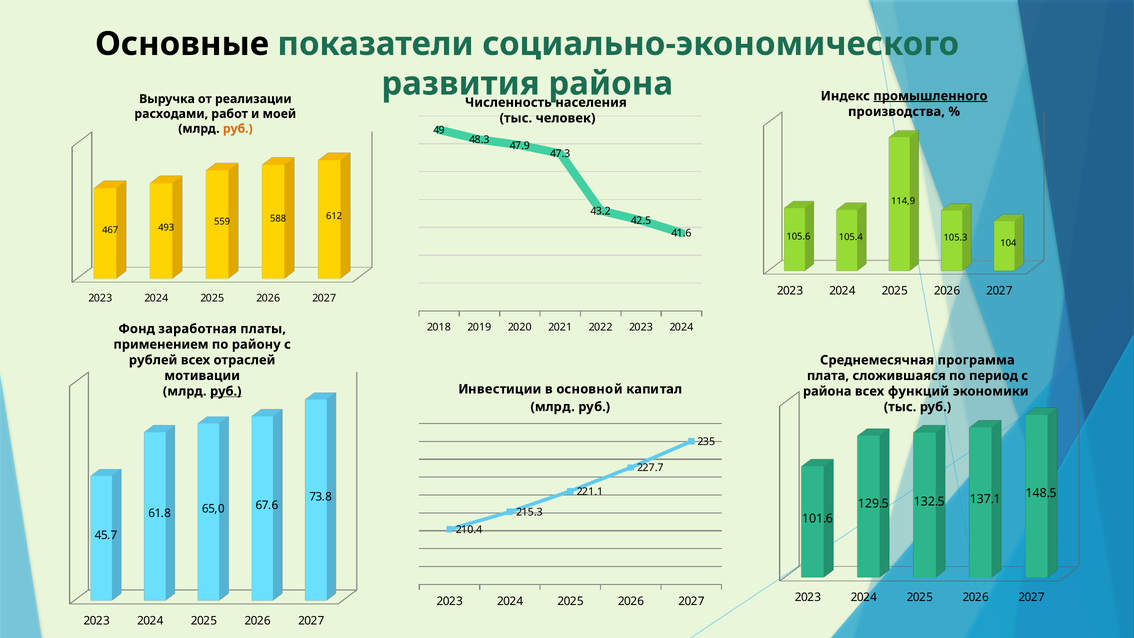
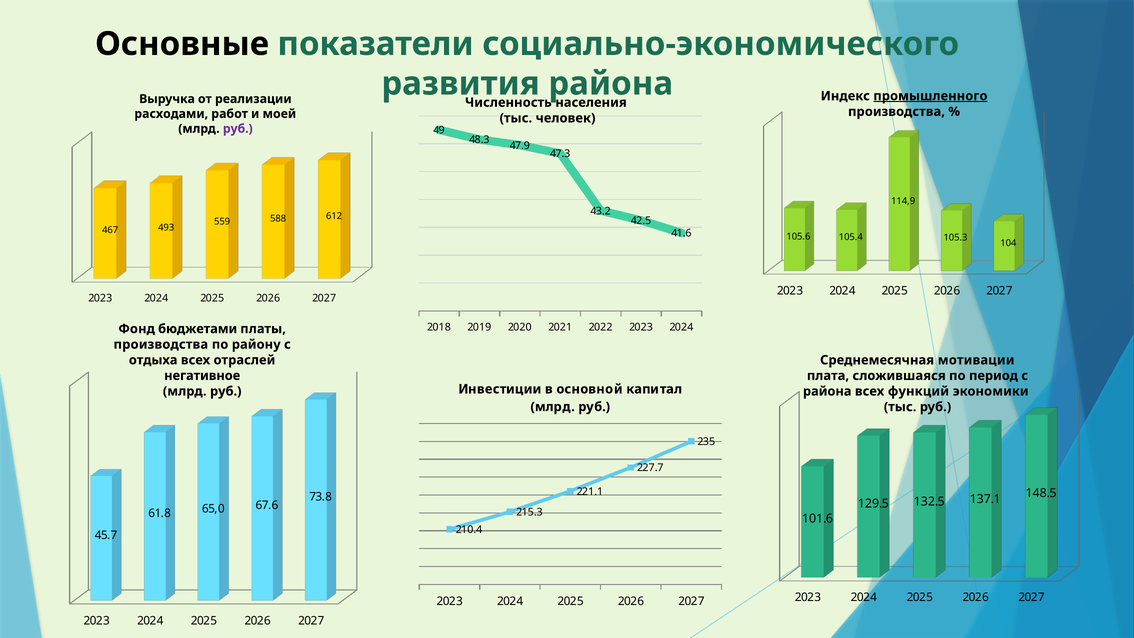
руб colour: orange -> purple (238, 129)
заработная: заработная -> бюджетами (198, 329)
применением: применением -> производства (161, 344)
рублей: рублей -> отдыха (153, 360)
программа: программа -> мотивации (976, 360)
мотивации: мотивации -> негативное (202, 376)
руб underline: present -> none (226, 391)
